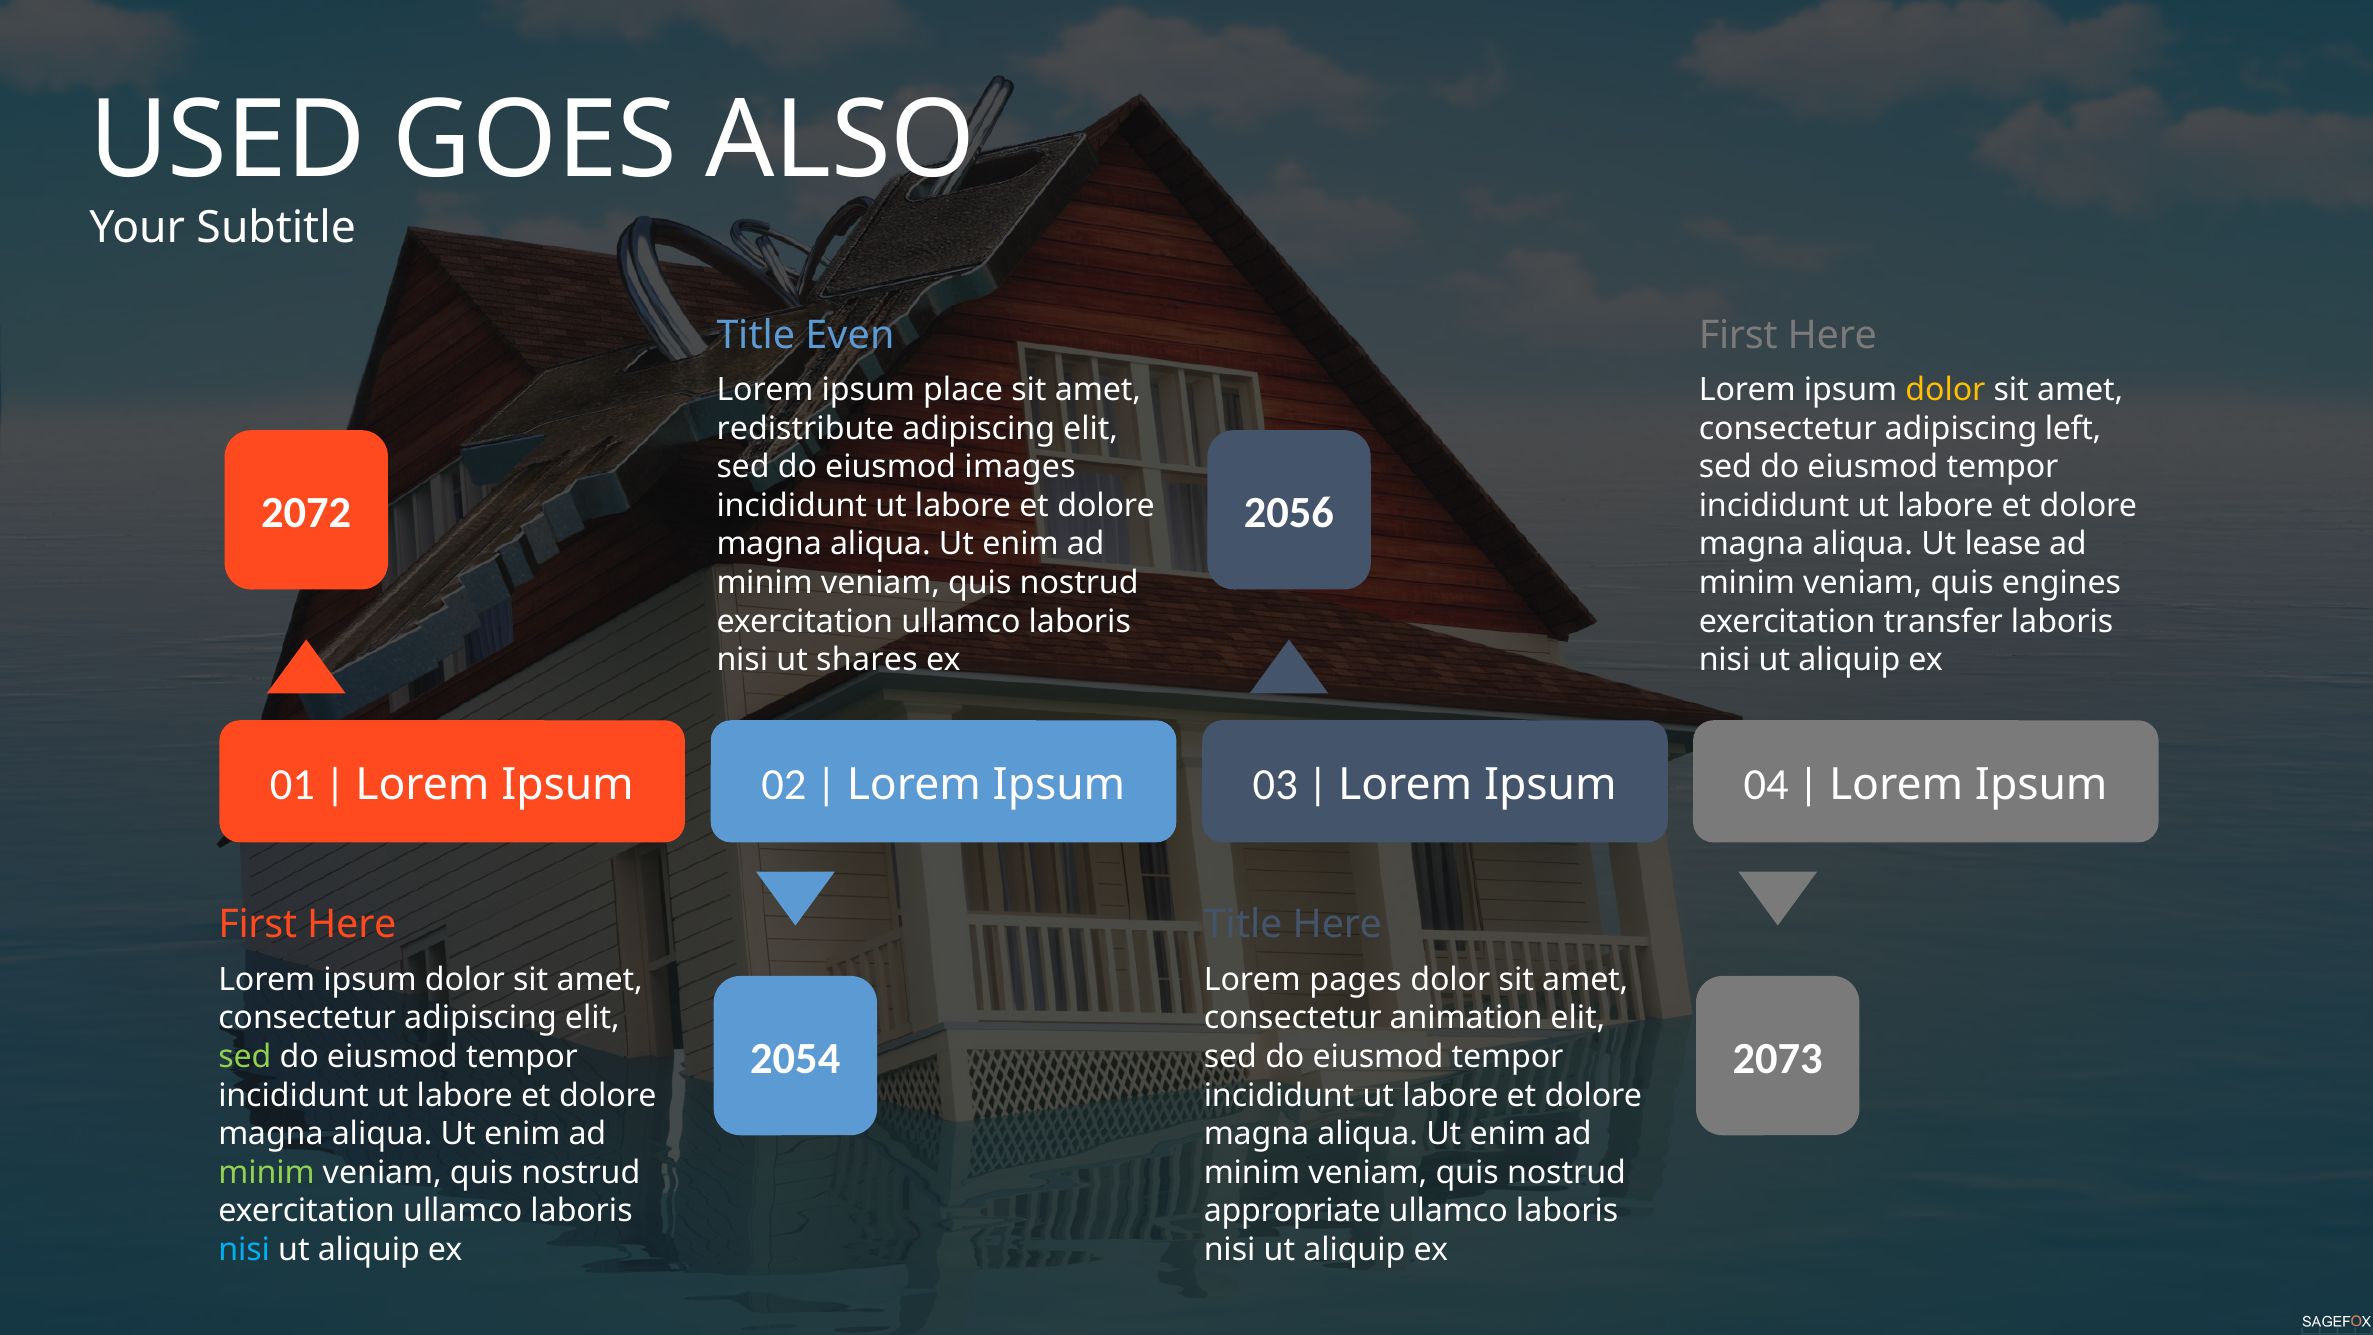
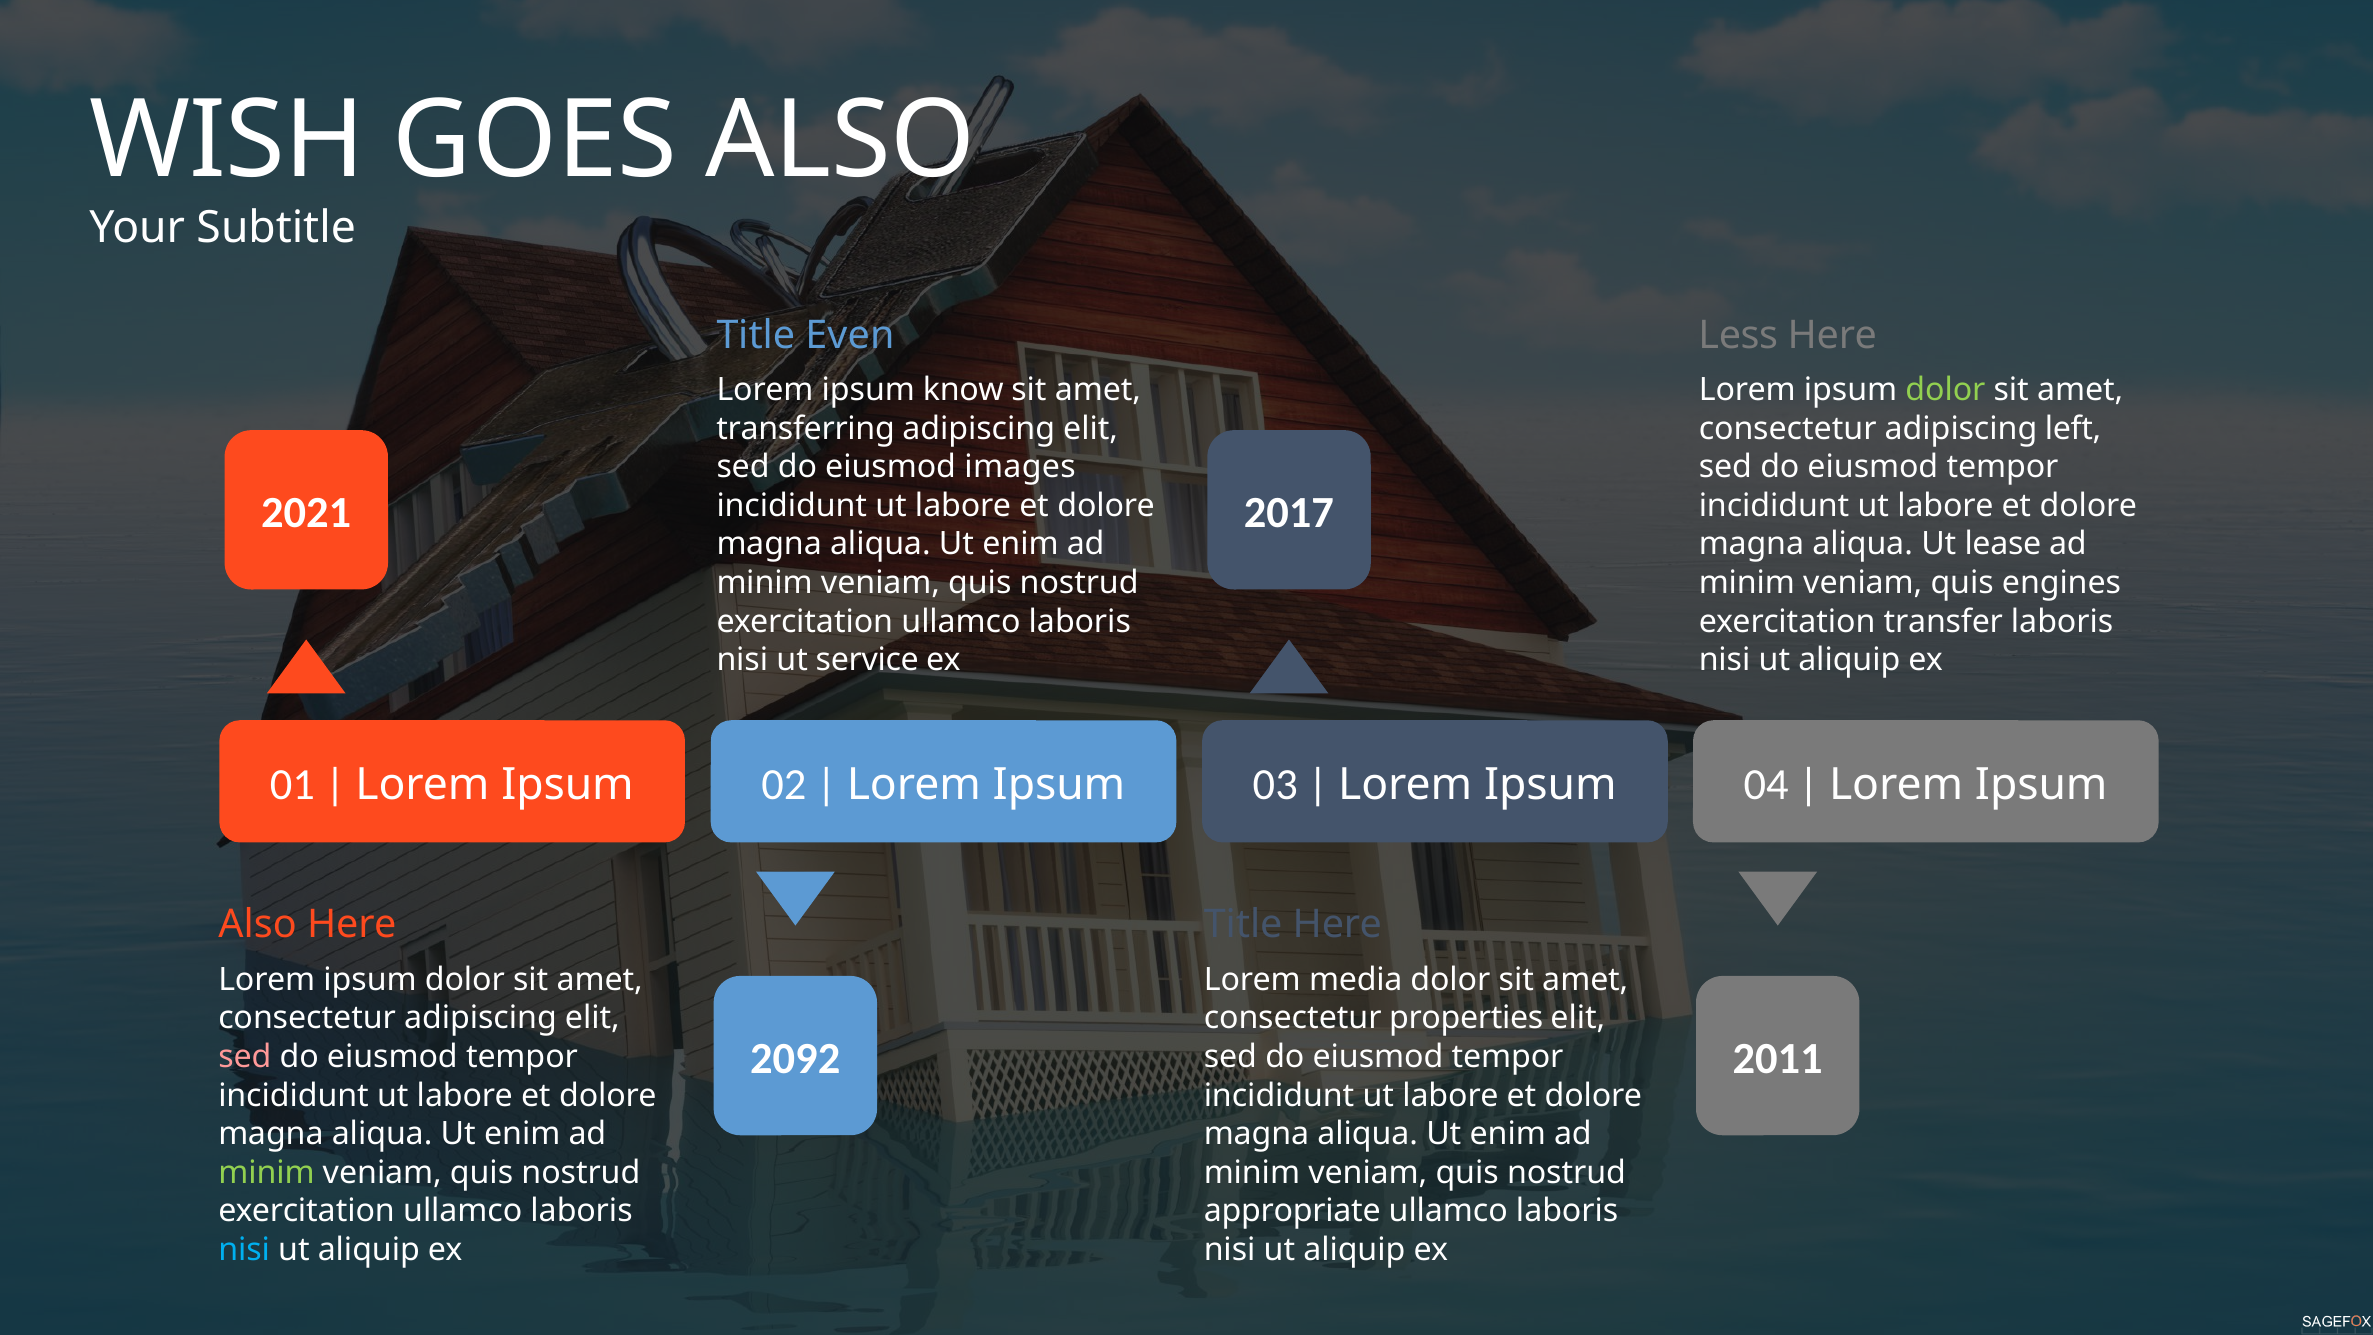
USED: USED -> WISH (227, 141)
First: First -> Less (1738, 335)
place: place -> know (963, 390)
dolor colour: yellow -> light green (1945, 390)
redistribute: redistribute -> transferring (806, 428)
2072: 2072 -> 2021 (306, 513)
2056: 2056 -> 2017 (1289, 513)
shares: shares -> service (867, 660)
First: First -> Also (258, 925)
pages: pages -> media (1356, 979)
animation: animation -> properties (1466, 1018)
2054: 2054 -> 2092 (795, 1058)
2073: 2073 -> 2011 (1778, 1058)
sed colour: light green -> pink (245, 1057)
